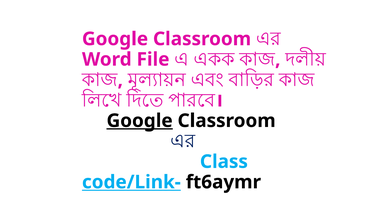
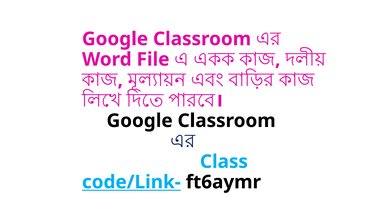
Google underline: present -> none (140, 121)
